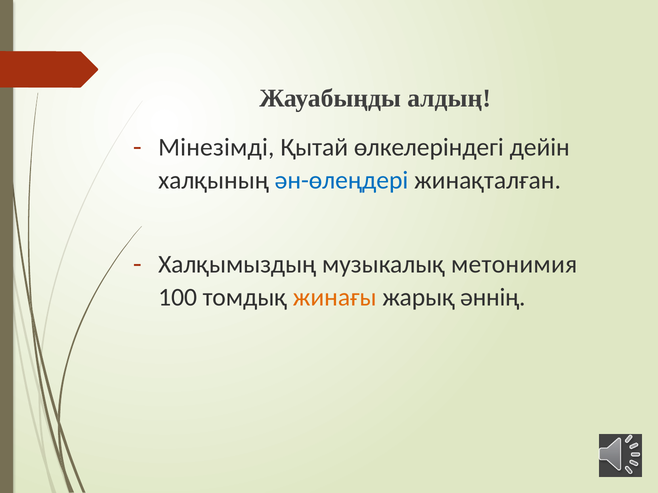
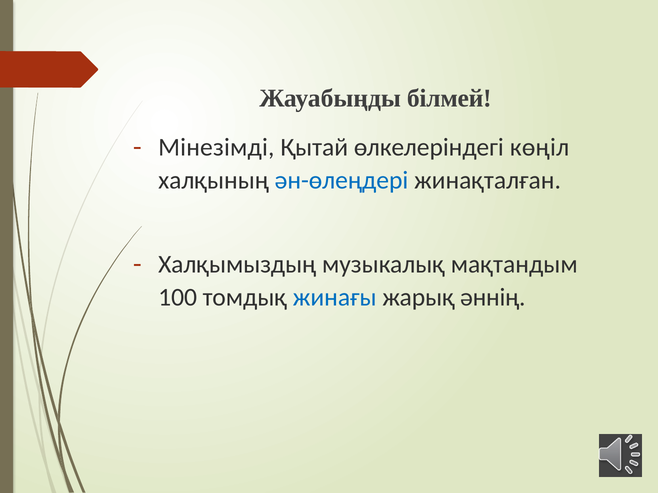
алдың: алдың -> білмей (449, 98)
дейін: дейін -> көңіл (540, 148)
метонимия: метонимия -> мақтандым (514, 265)
жинағы colour: orange -> blue (335, 297)
